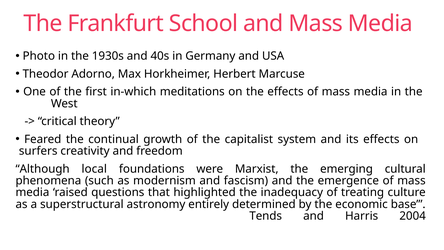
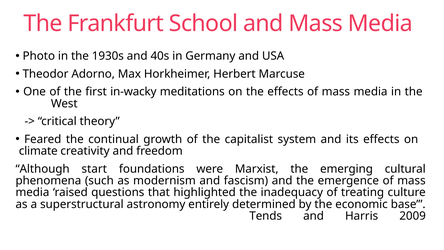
in-which: in-which -> in-wacky (133, 92)
surfers: surfers -> climate (38, 151)
local: local -> start (94, 169)
2004: 2004 -> 2009 (413, 216)
